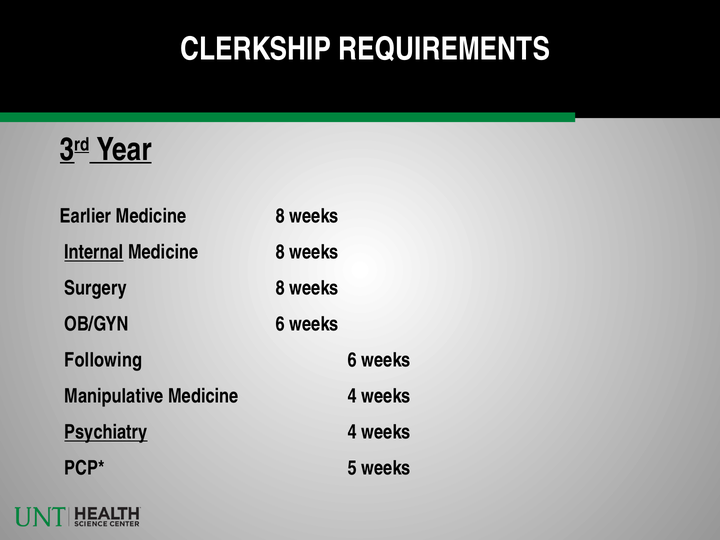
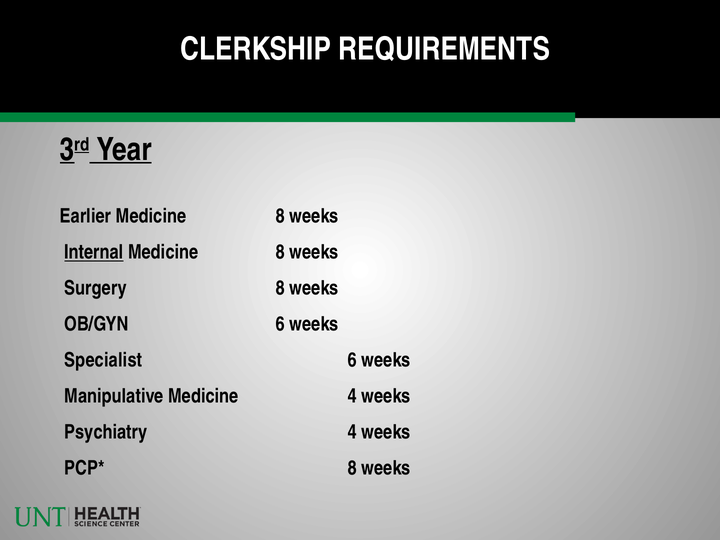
Following: Following -> Specialist (103, 360)
Psychiatry underline: present -> none (106, 432)
5: 5 -> 8 (352, 468)
